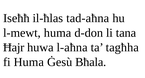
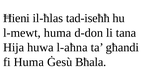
Iseħħ: Iseħħ -> Ħieni (16, 18)
tad-aħna: tad-aħna -> tad-iseħħ (88, 18)
Ħajr: Ħajr -> Hija (14, 47)
tagħha: tagħha -> għandi (122, 47)
